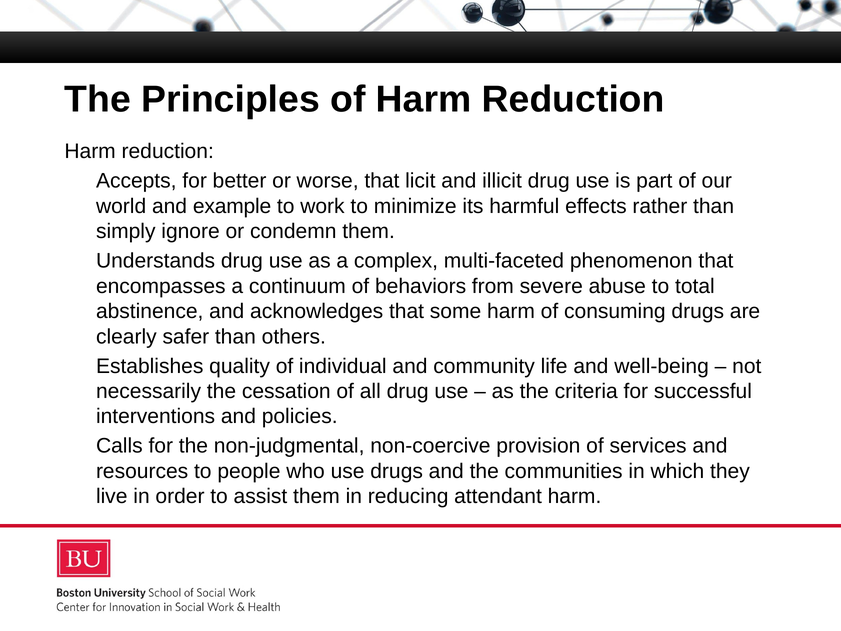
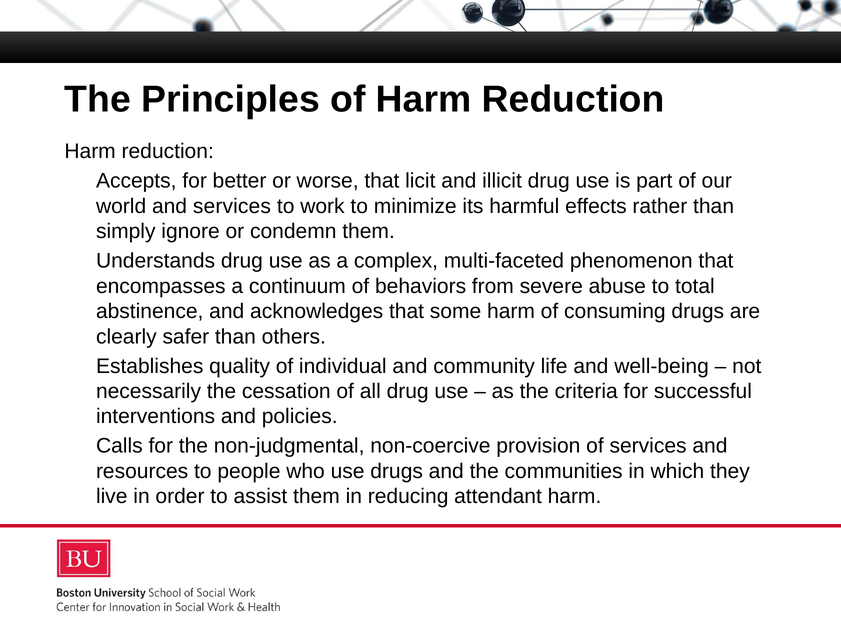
and example: example -> services (232, 206)
